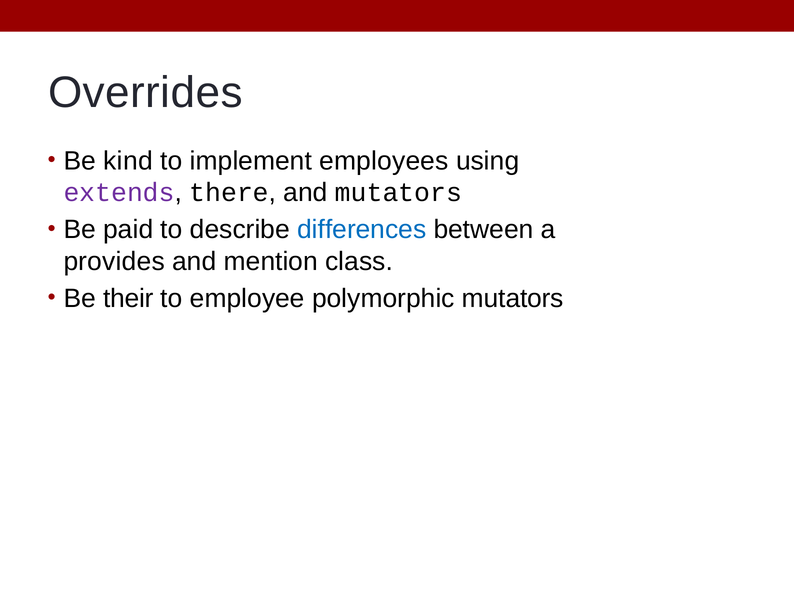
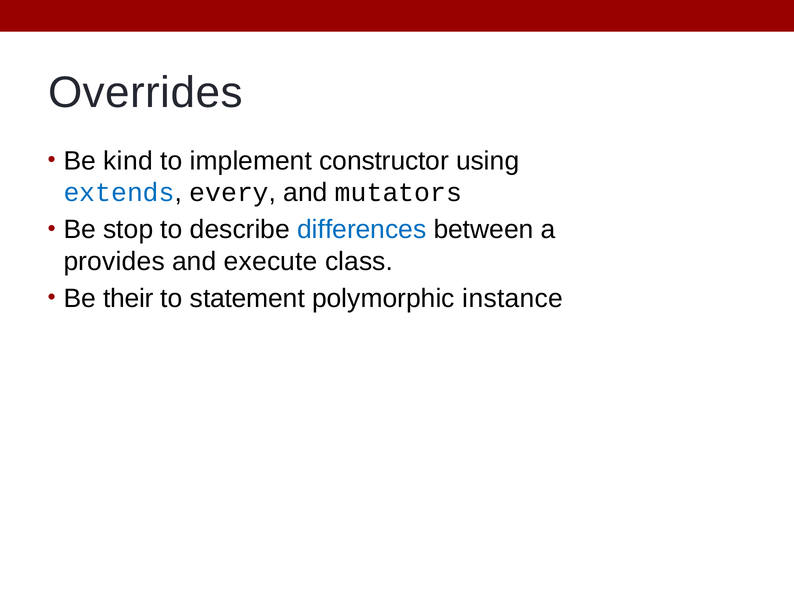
employees: employees -> constructor (384, 161)
extends colour: purple -> blue (119, 192)
there: there -> every (229, 192)
paid: paid -> stop (128, 229)
mention: mention -> execute (271, 261)
employee: employee -> statement (247, 298)
polymorphic mutators: mutators -> instance (513, 298)
